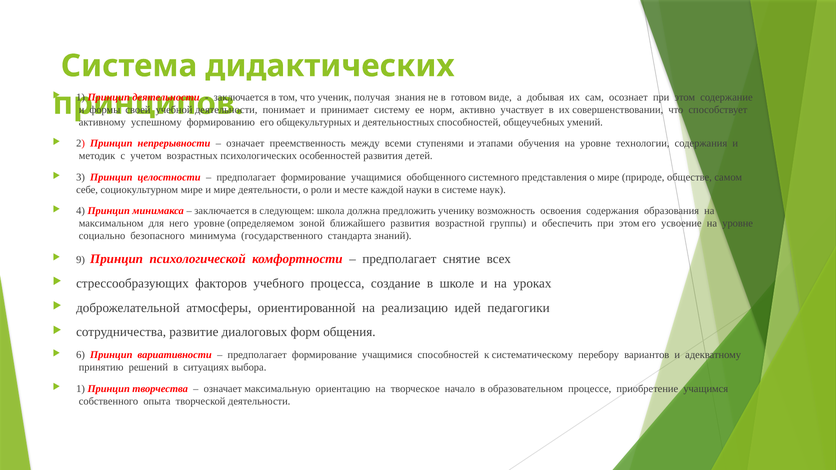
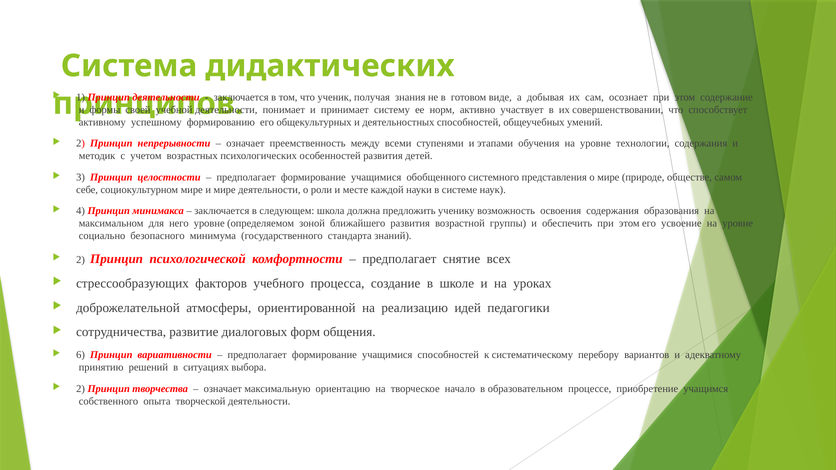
9: 9 -> 2 (81, 260)
1: 1 -> 2 (81, 389)
